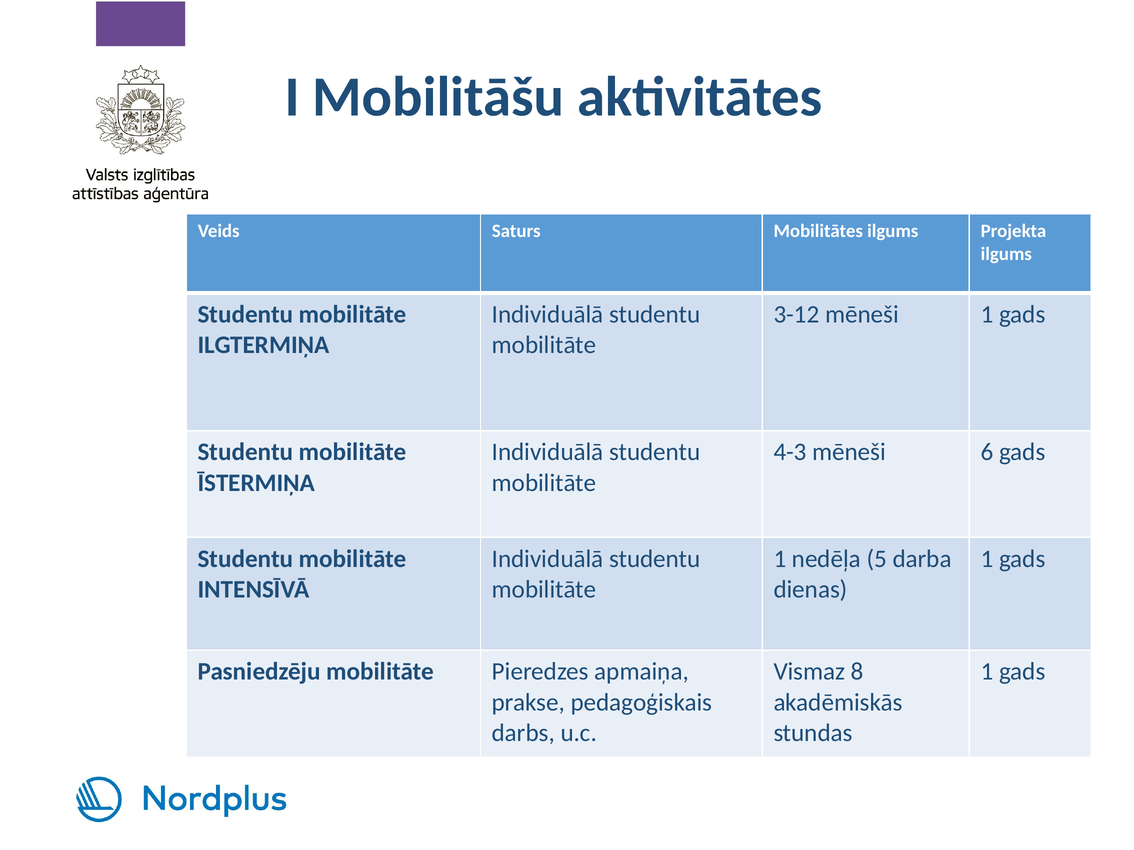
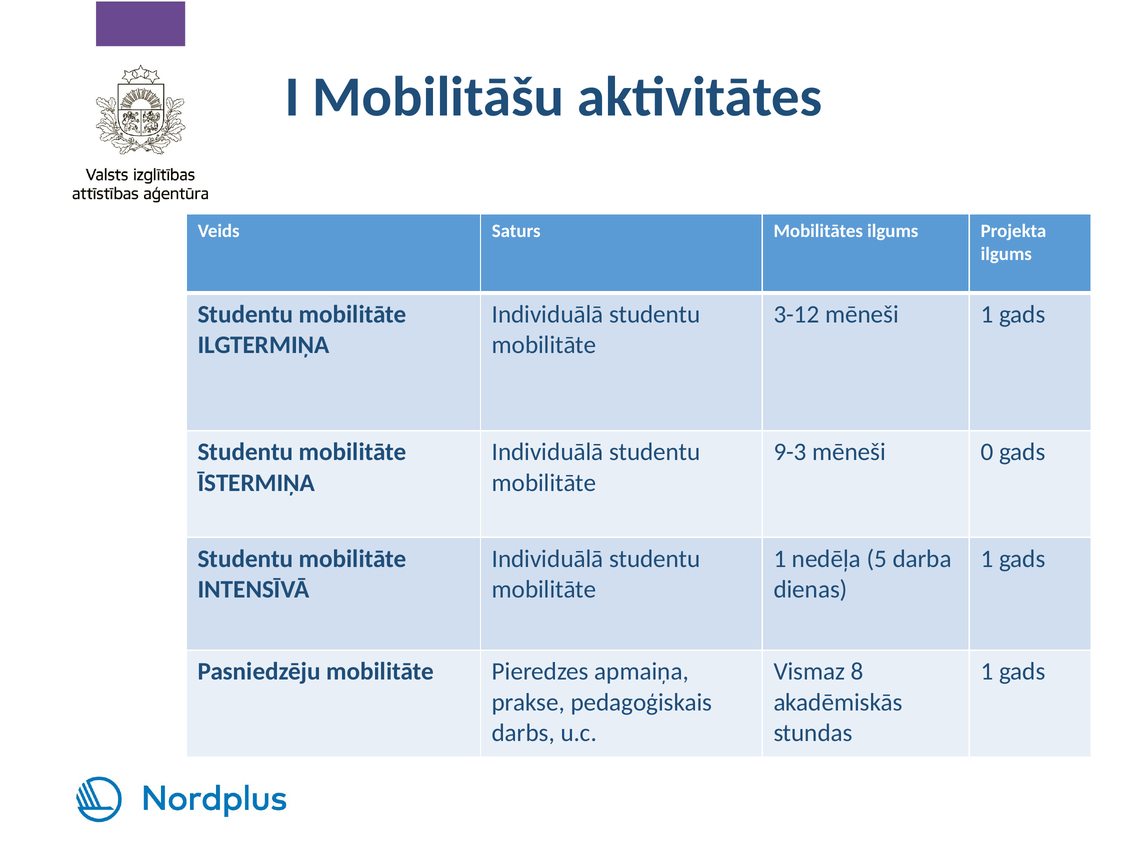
4-3: 4-3 -> 9-3 (790, 452)
6: 6 -> 0 (987, 452)
